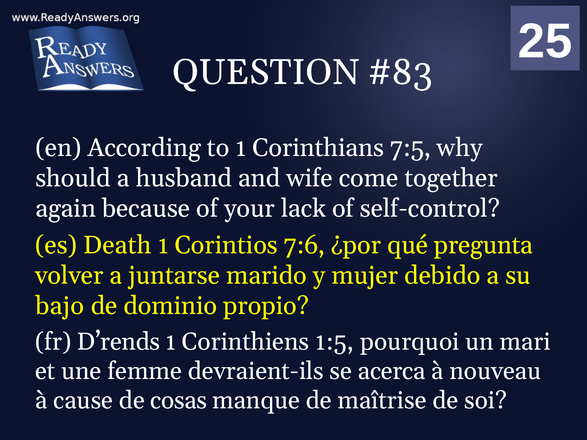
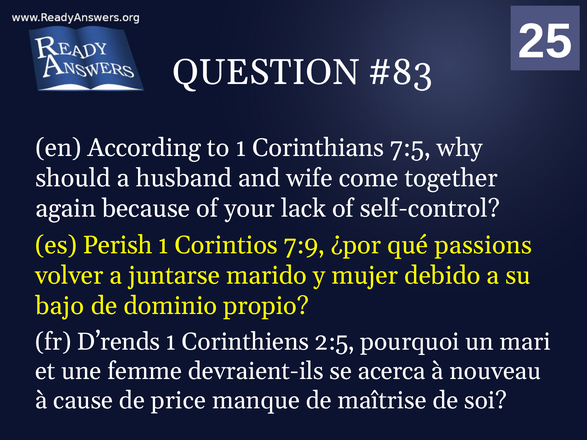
Death: Death -> Perish (118, 245)
7:6: 7:6 -> 7:9 (304, 245)
pregunta: pregunta -> passions (483, 245)
1:5: 1:5 -> 2:5 (335, 342)
cosas: cosas -> price (178, 401)
